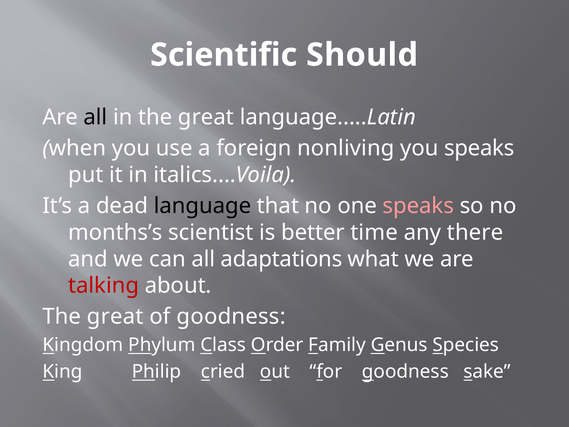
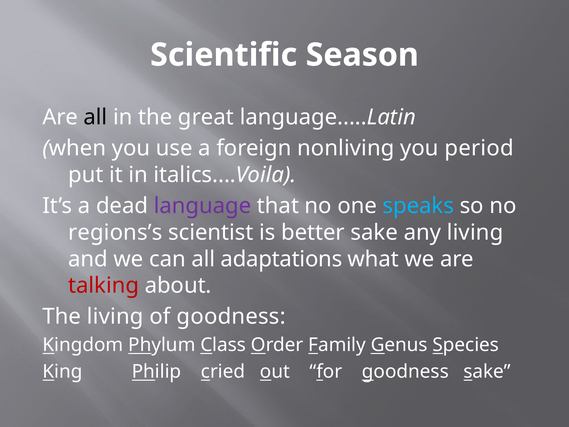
Should: Should -> Season (362, 55)
you speaks: speaks -> period (479, 148)
language colour: black -> purple (203, 206)
speaks colour: pink -> light blue (418, 206)
months’s: months’s -> regions’s (115, 232)
better time: time -> sake (374, 232)
any there: there -> living (475, 232)
great: great -> living (115, 316)
